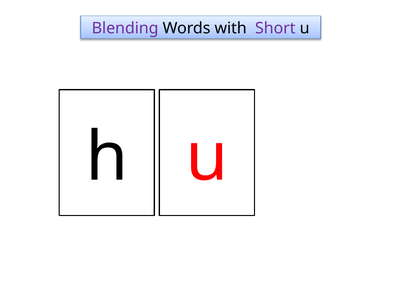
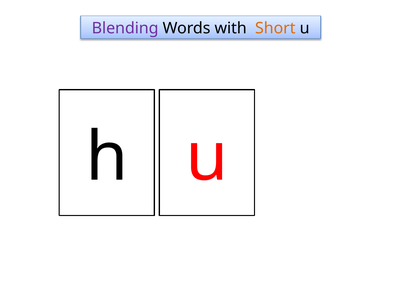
Short colour: purple -> orange (275, 28)
